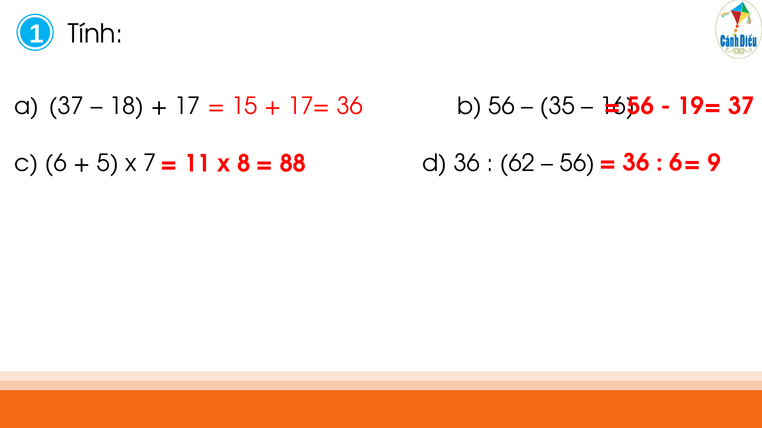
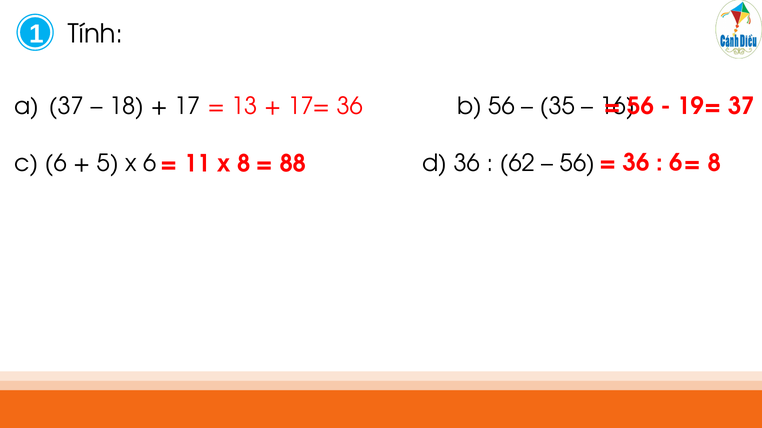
15: 15 -> 13 (244, 106)
9: 9 -> 8 (714, 163)
x 7: 7 -> 6 (150, 163)
